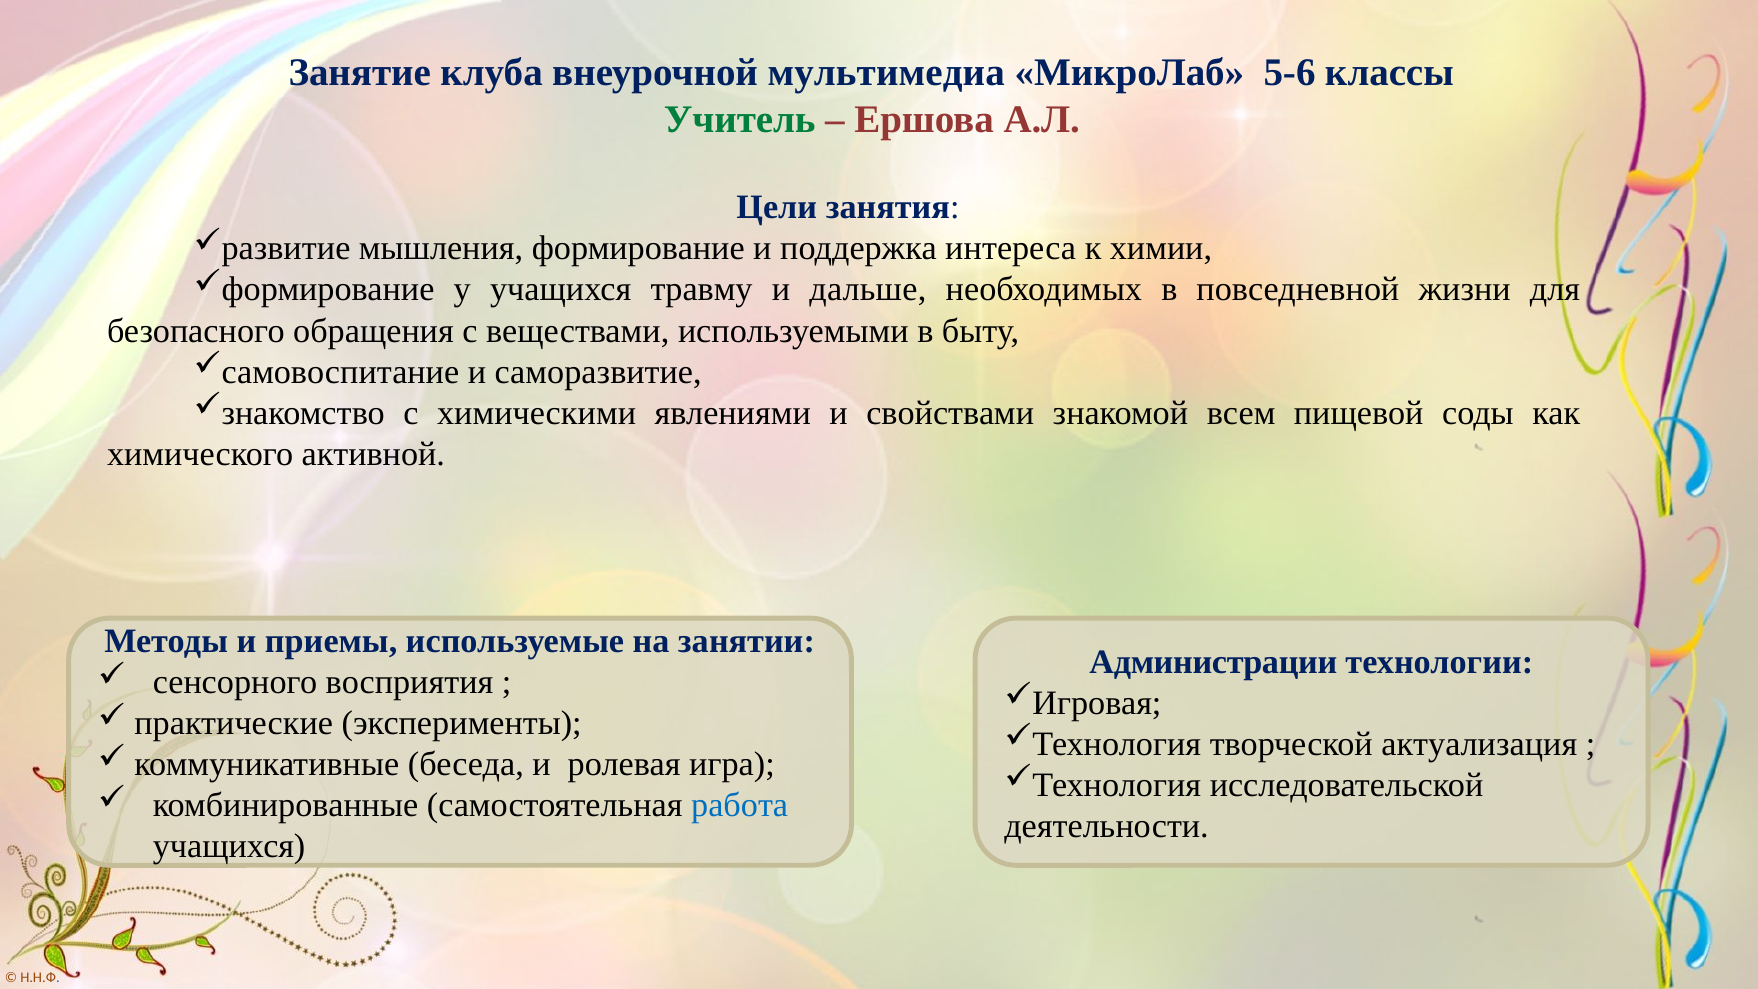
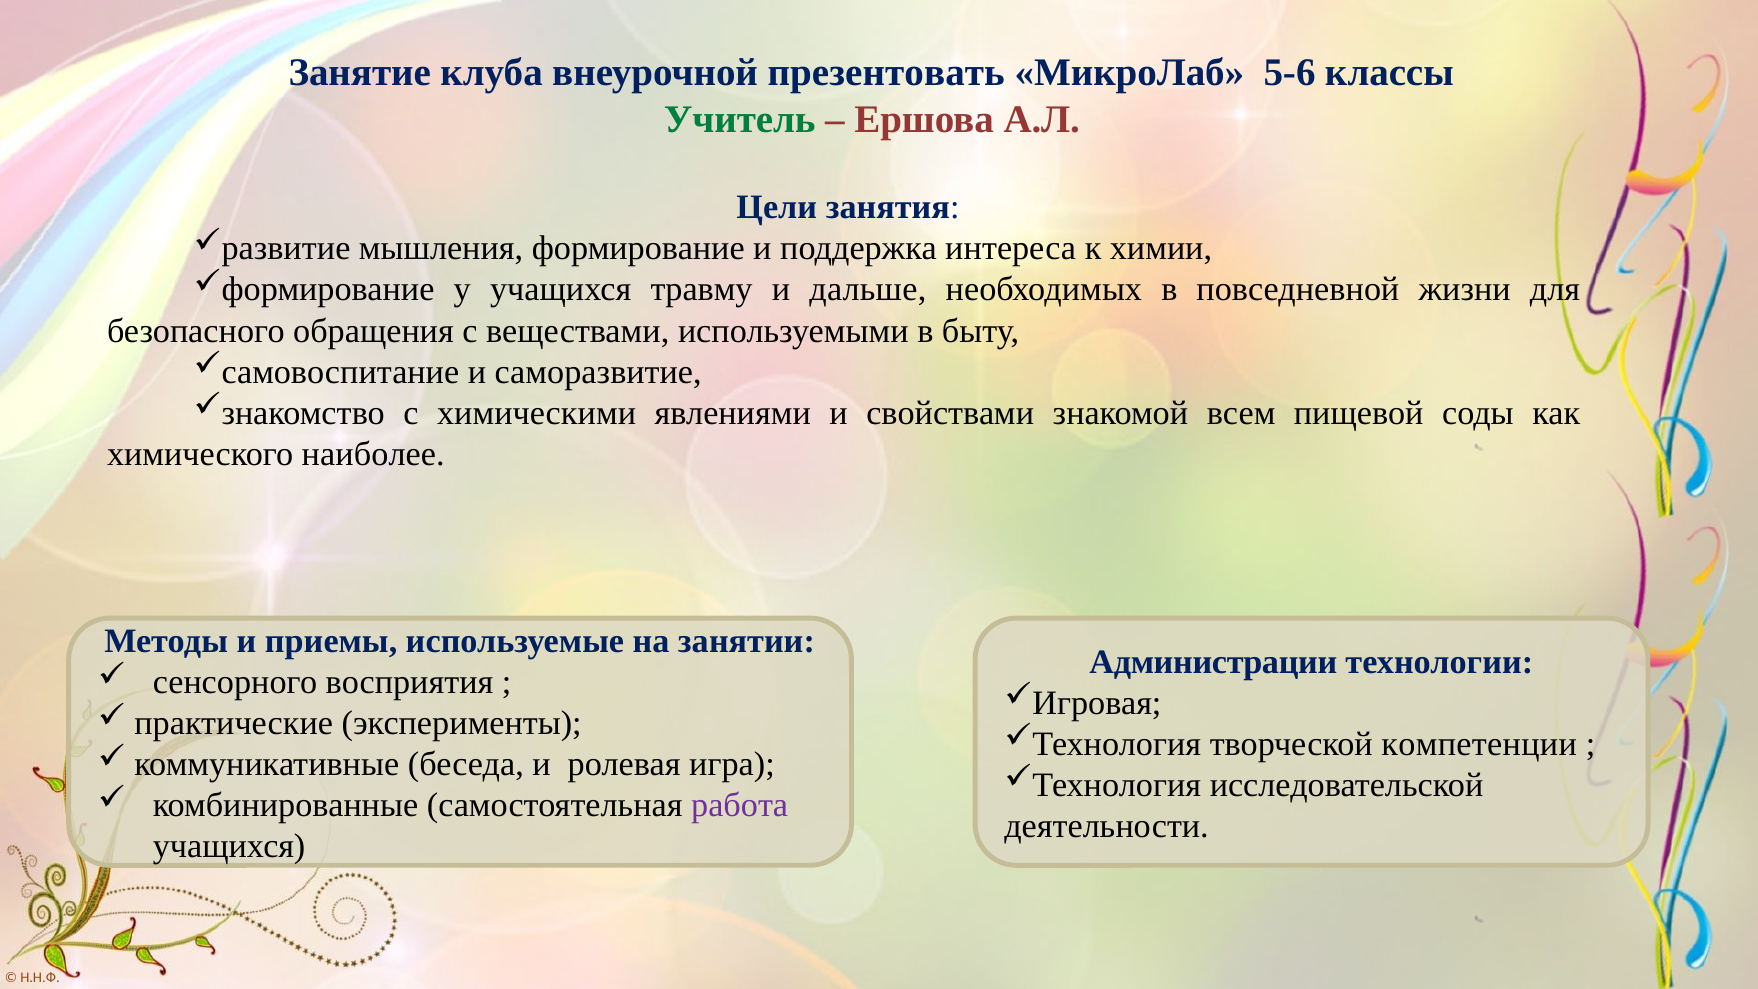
мультимедиа: мультимедиа -> презентовать (886, 72)
активной: активной -> наиболее (373, 454)
актуализация: актуализация -> компетенции (1479, 744)
работа colour: blue -> purple (740, 805)
